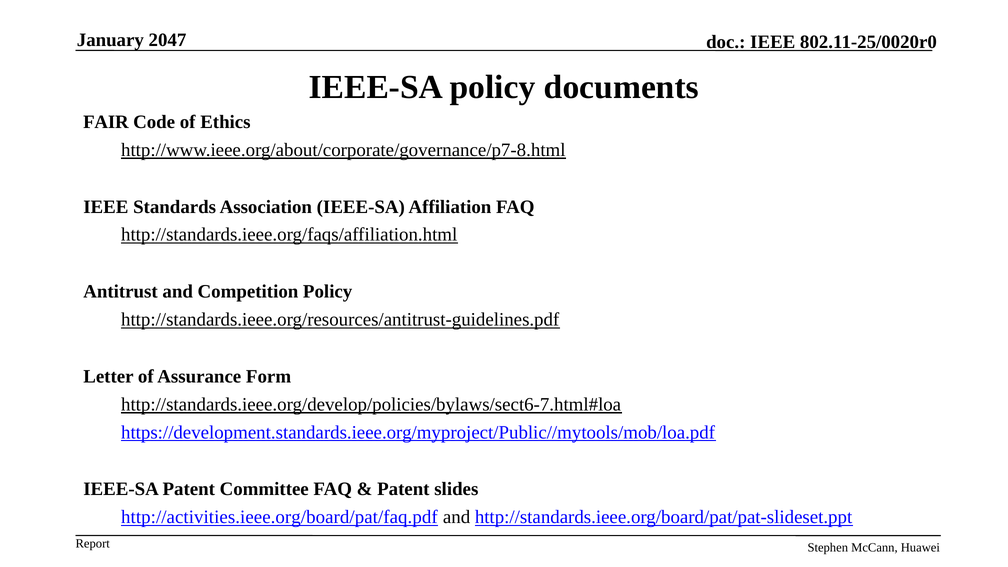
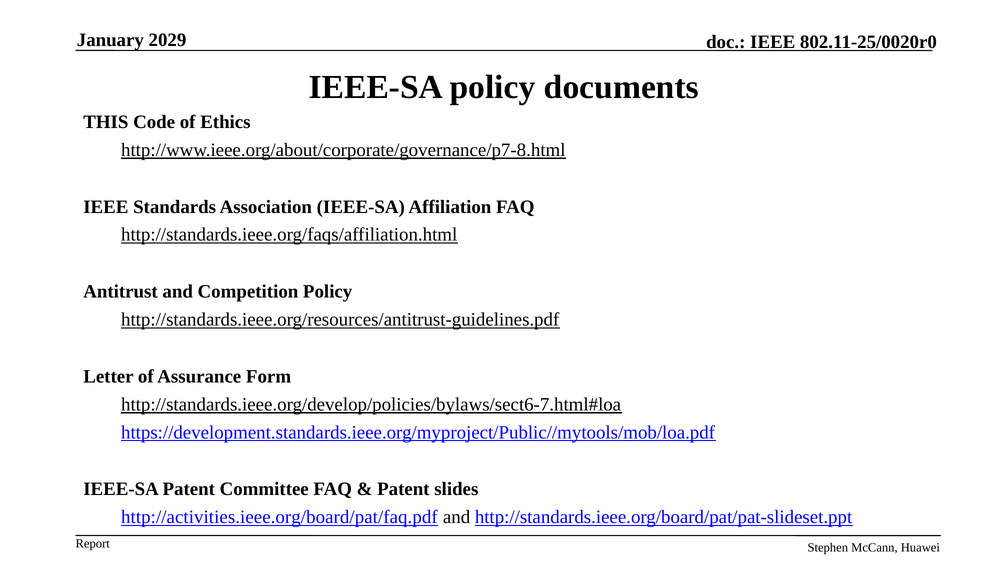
2047: 2047 -> 2029 (167, 40)
FAIR: FAIR -> THIS (106, 122)
